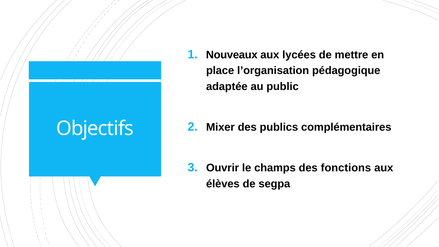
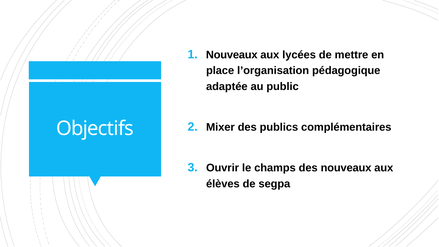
des fonctions: fonctions -> nouveaux (346, 168)
